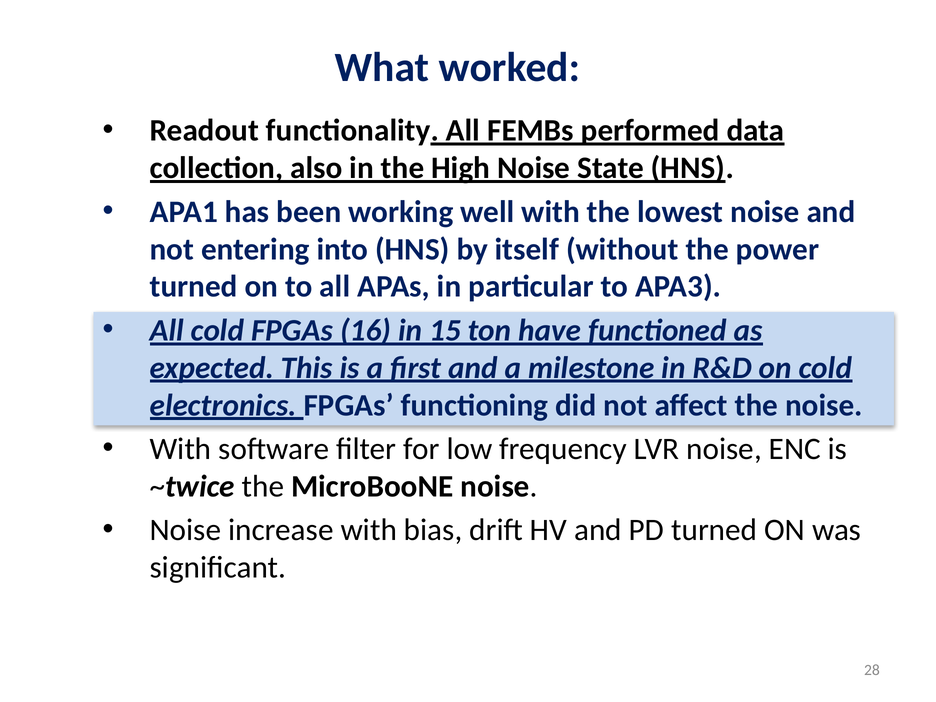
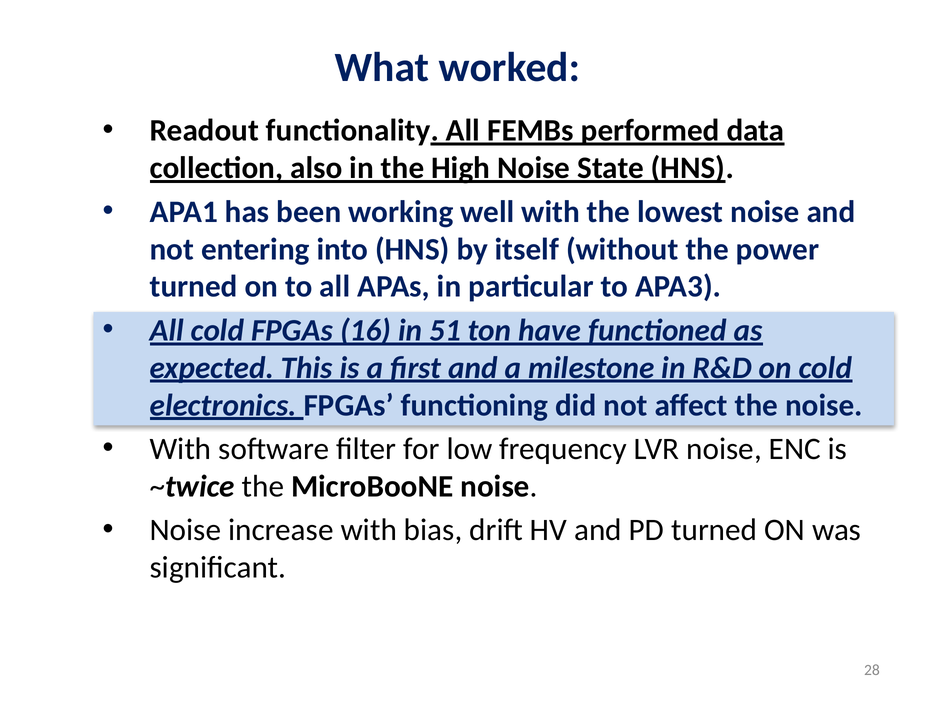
15: 15 -> 51 (445, 330)
